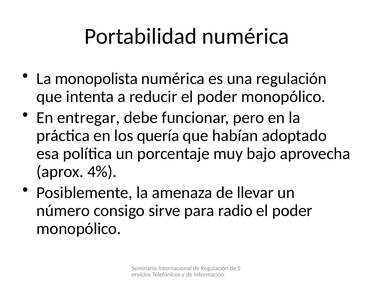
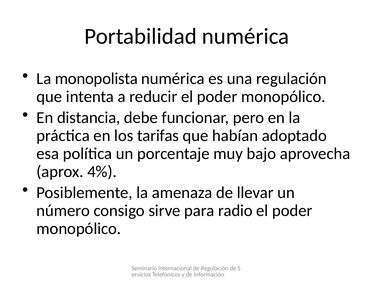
entregar: entregar -> distancia (89, 117)
quería: quería -> tarifas (158, 135)
